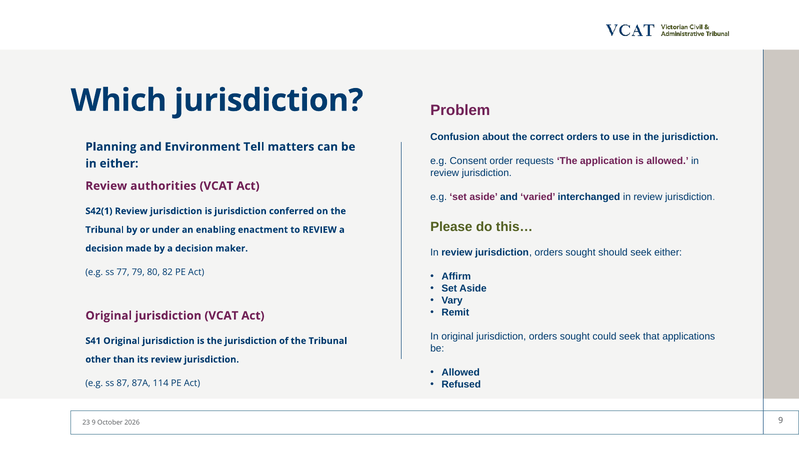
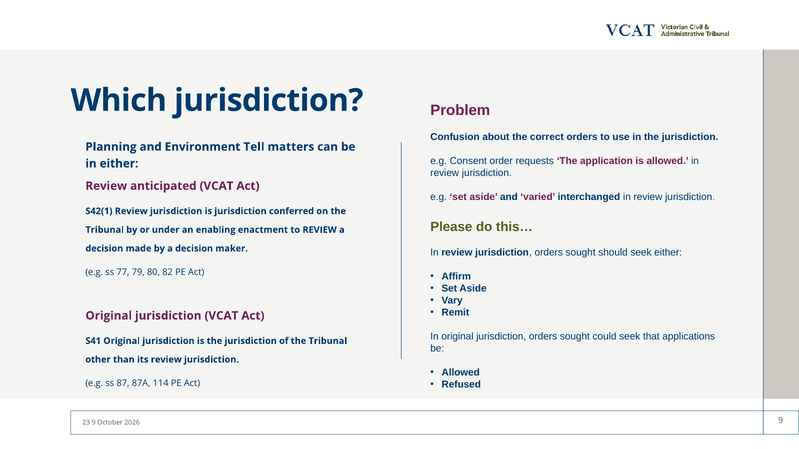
authorities: authorities -> anticipated (163, 186)
